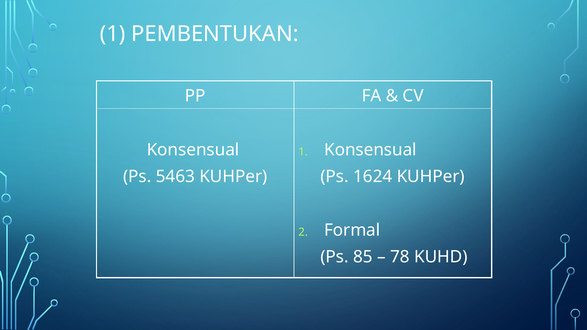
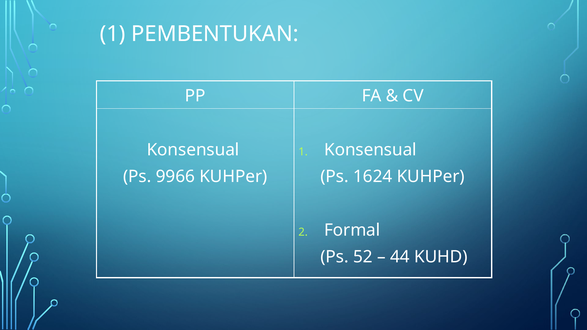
5463: 5463 -> 9966 (175, 177)
85: 85 -> 52 (363, 257)
78: 78 -> 44 (400, 257)
